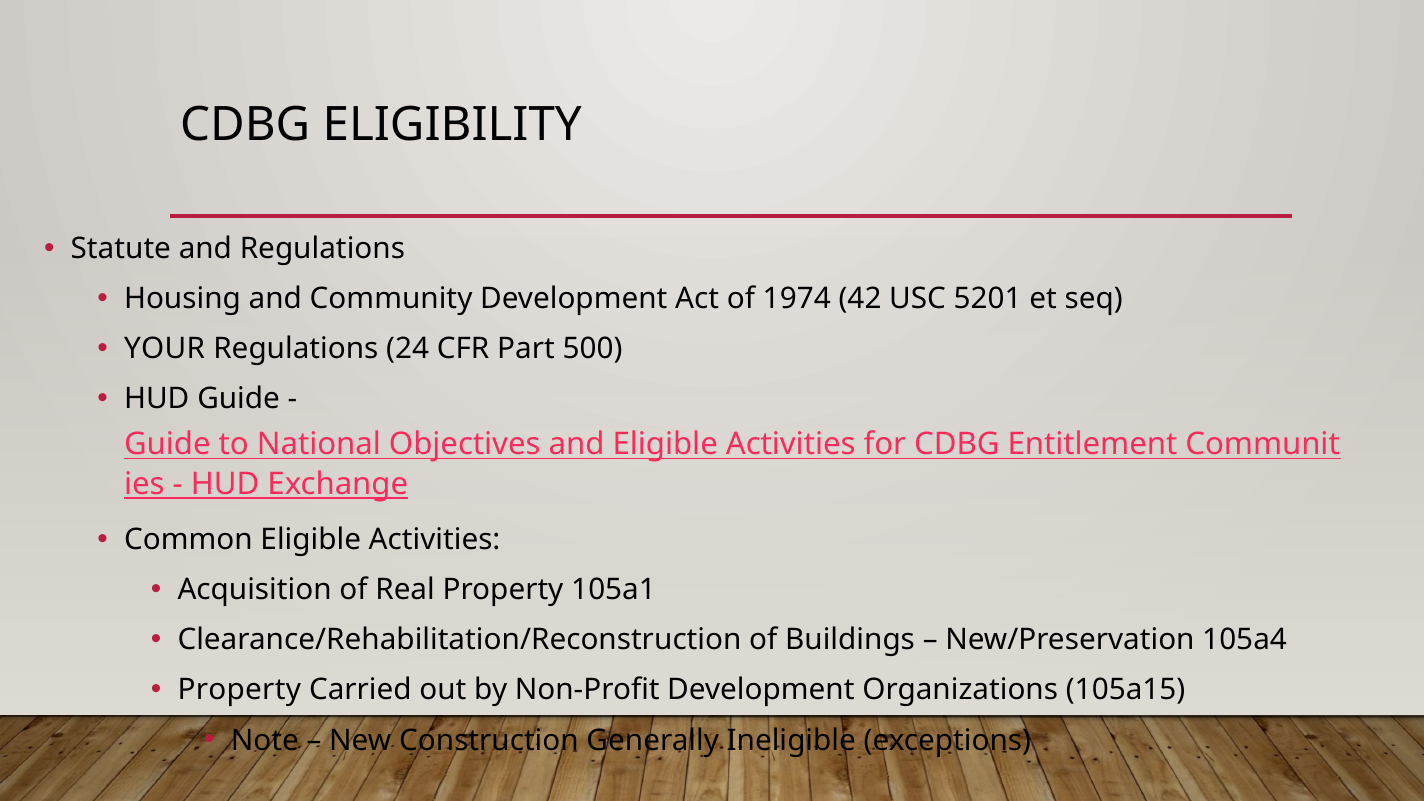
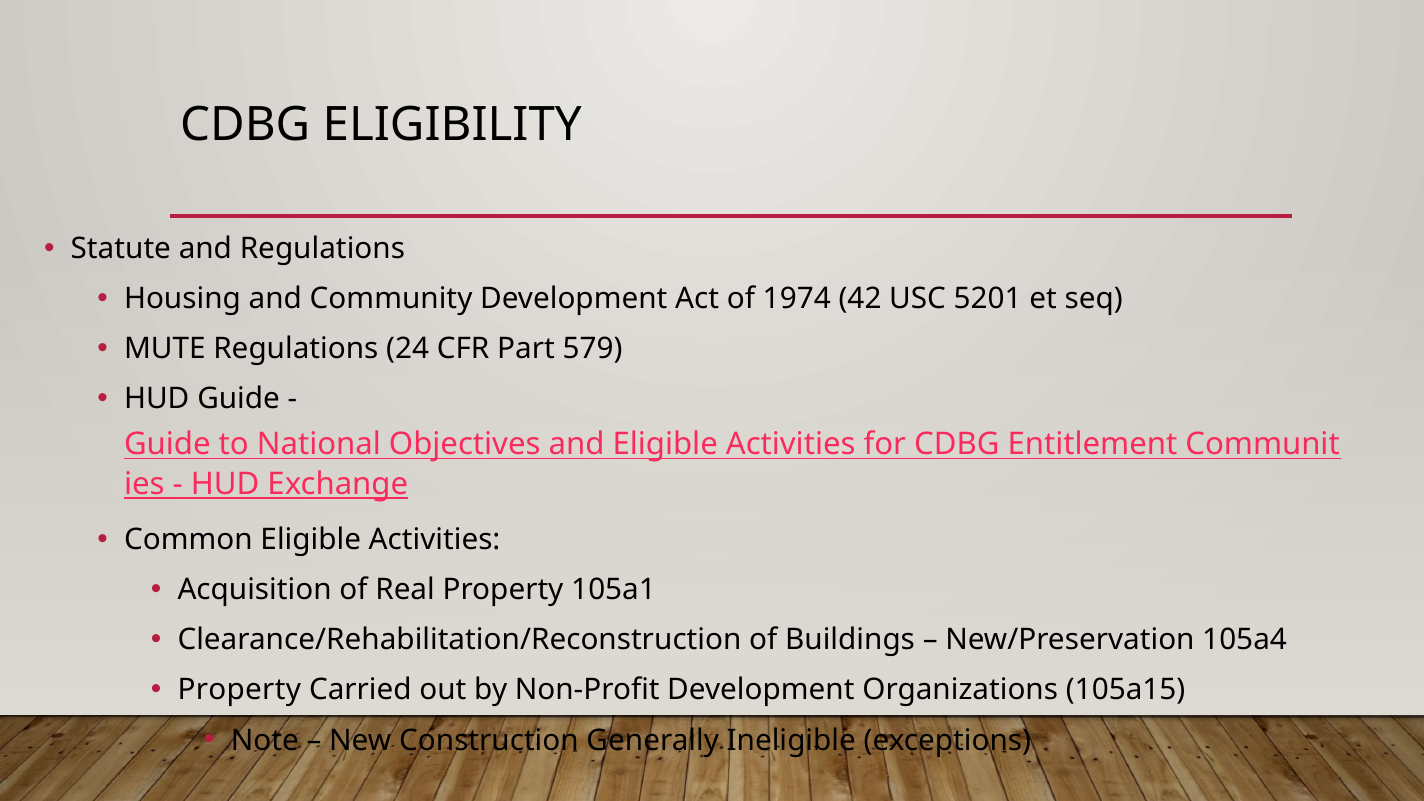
YOUR: YOUR -> MUTE (165, 349)
500: 500 -> 579 (593, 349)
